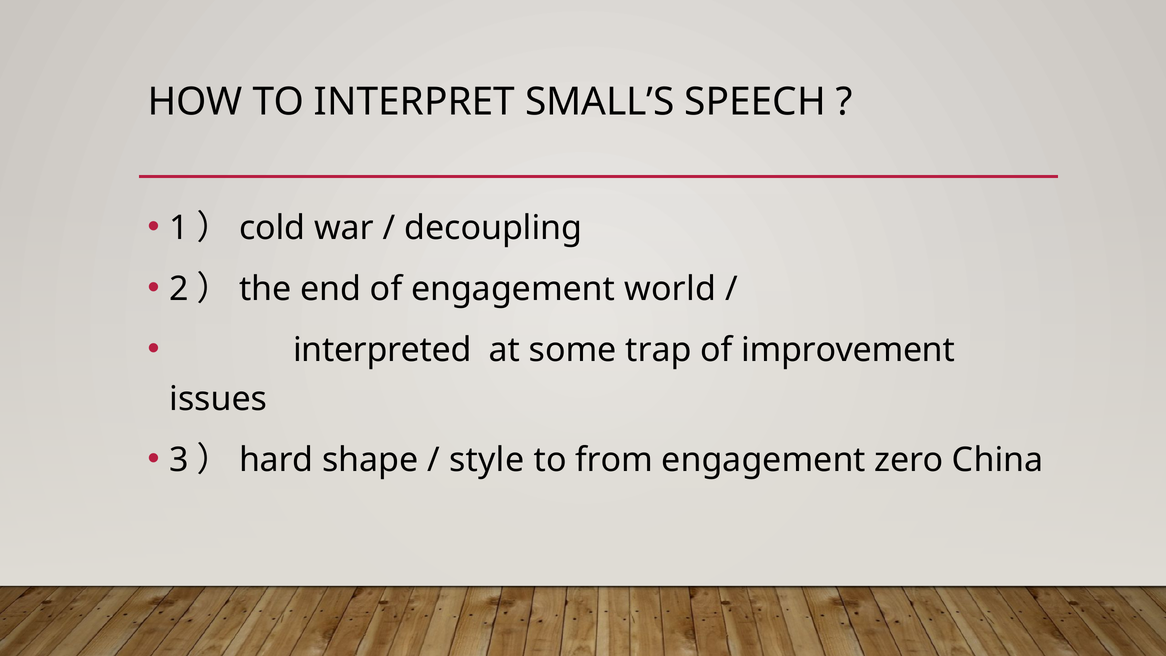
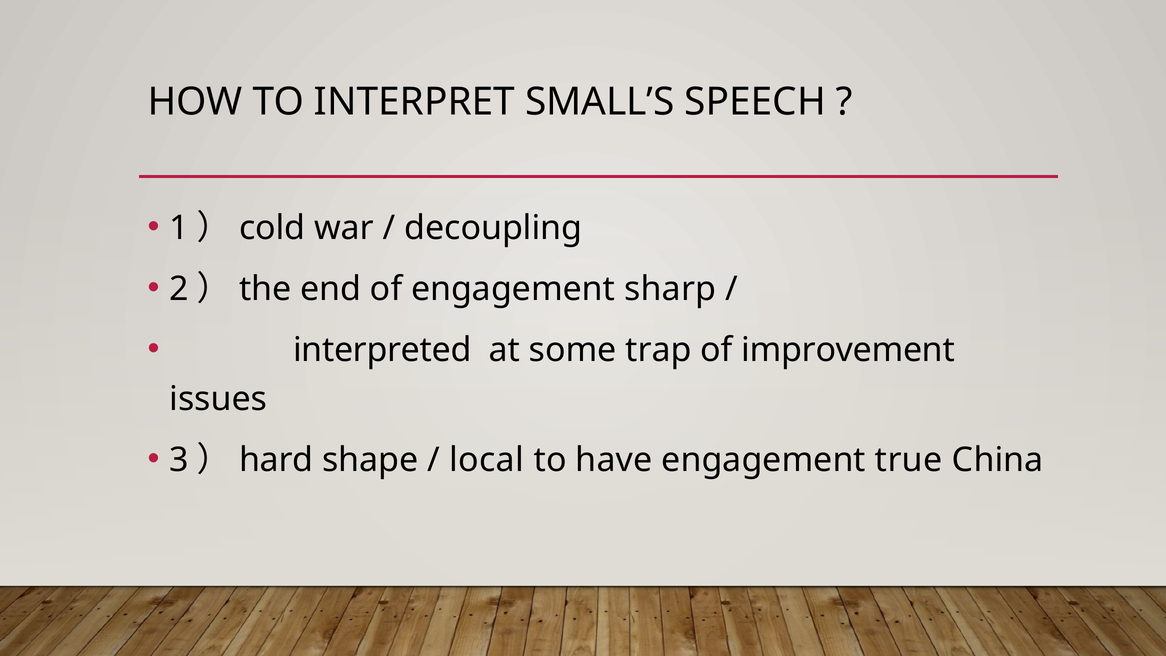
world: world -> sharp (670, 289)
style: style -> local (487, 460)
from: from -> have (614, 460)
zero: zero -> true (909, 460)
